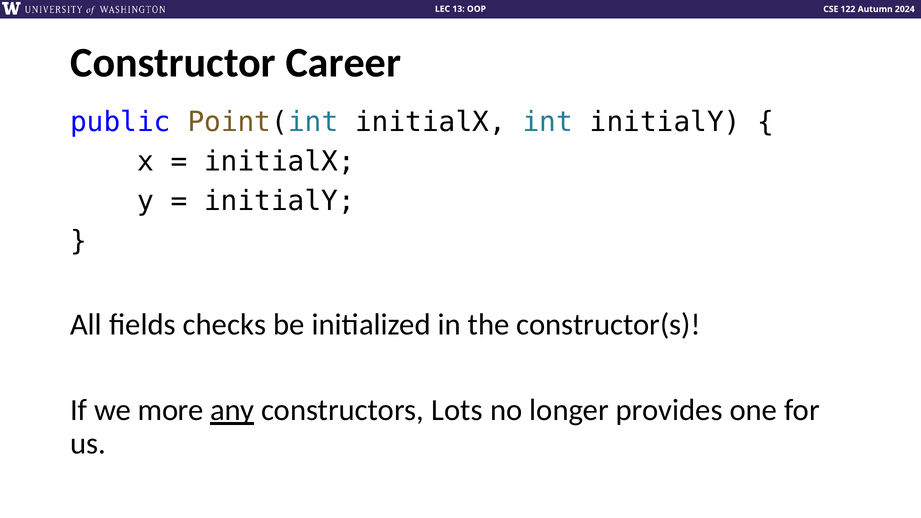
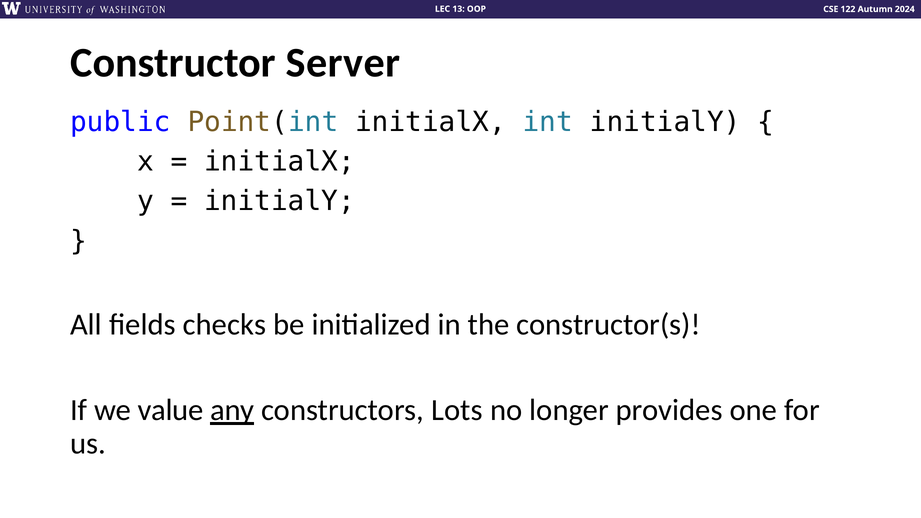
Career: Career -> Server (343, 63)
more: more -> value (171, 410)
